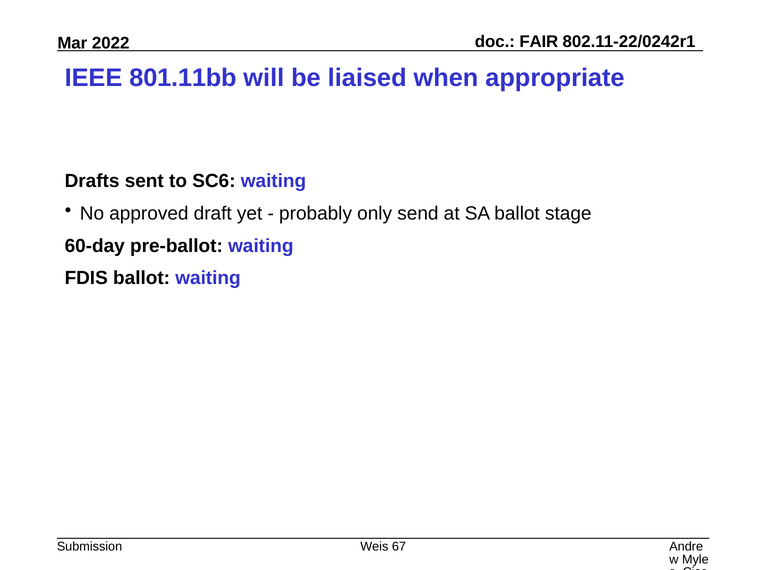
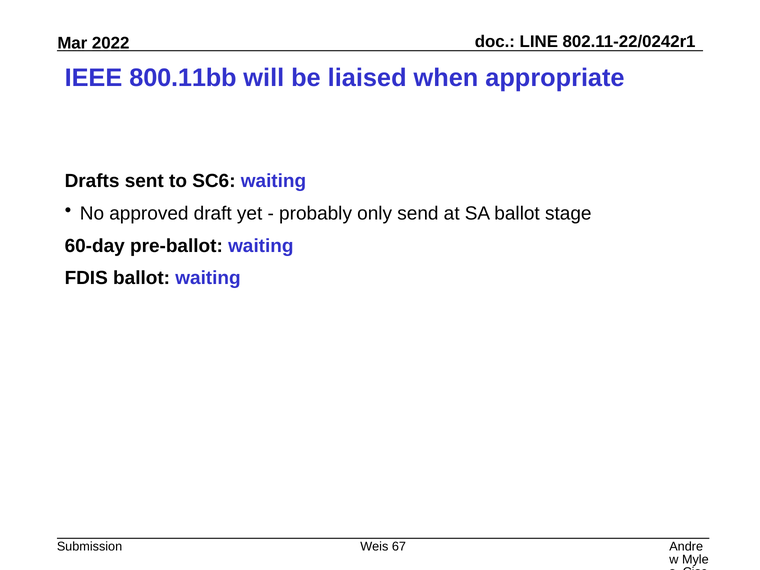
FAIR: FAIR -> LINE (539, 42)
801.11bb: 801.11bb -> 800.11bb (183, 78)
